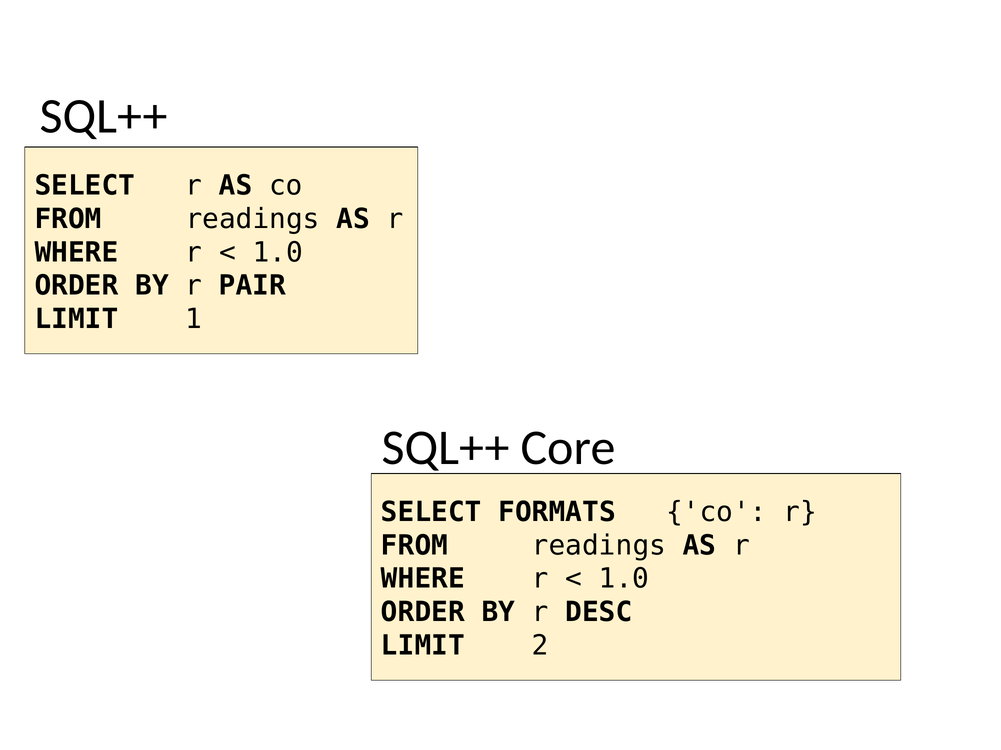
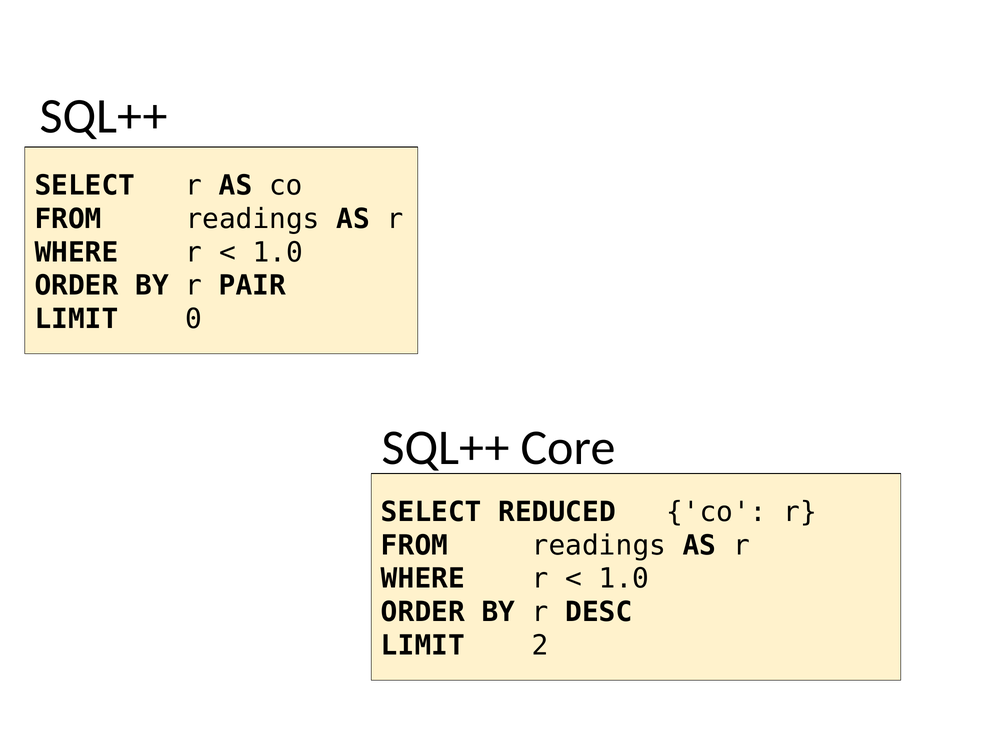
1: 1 -> 0 (194, 319)
FORMATS: FORMATS -> REDUCED (557, 513)
